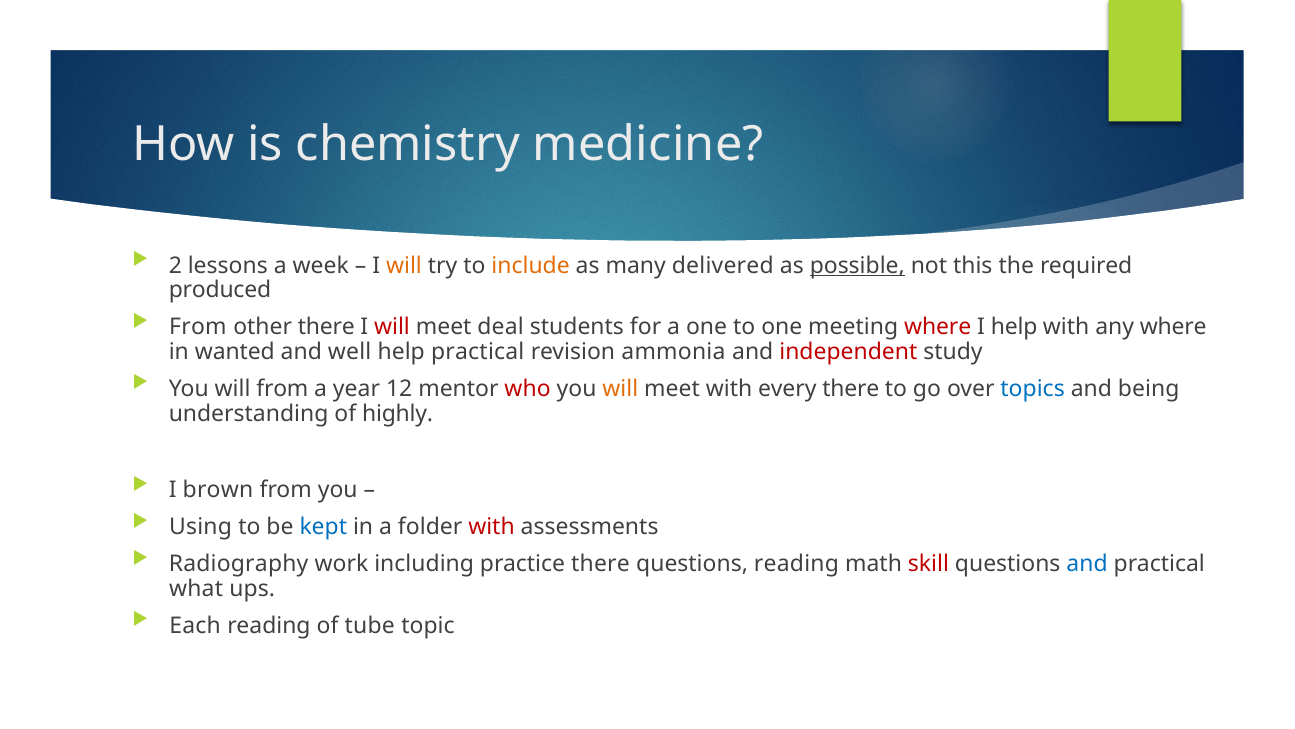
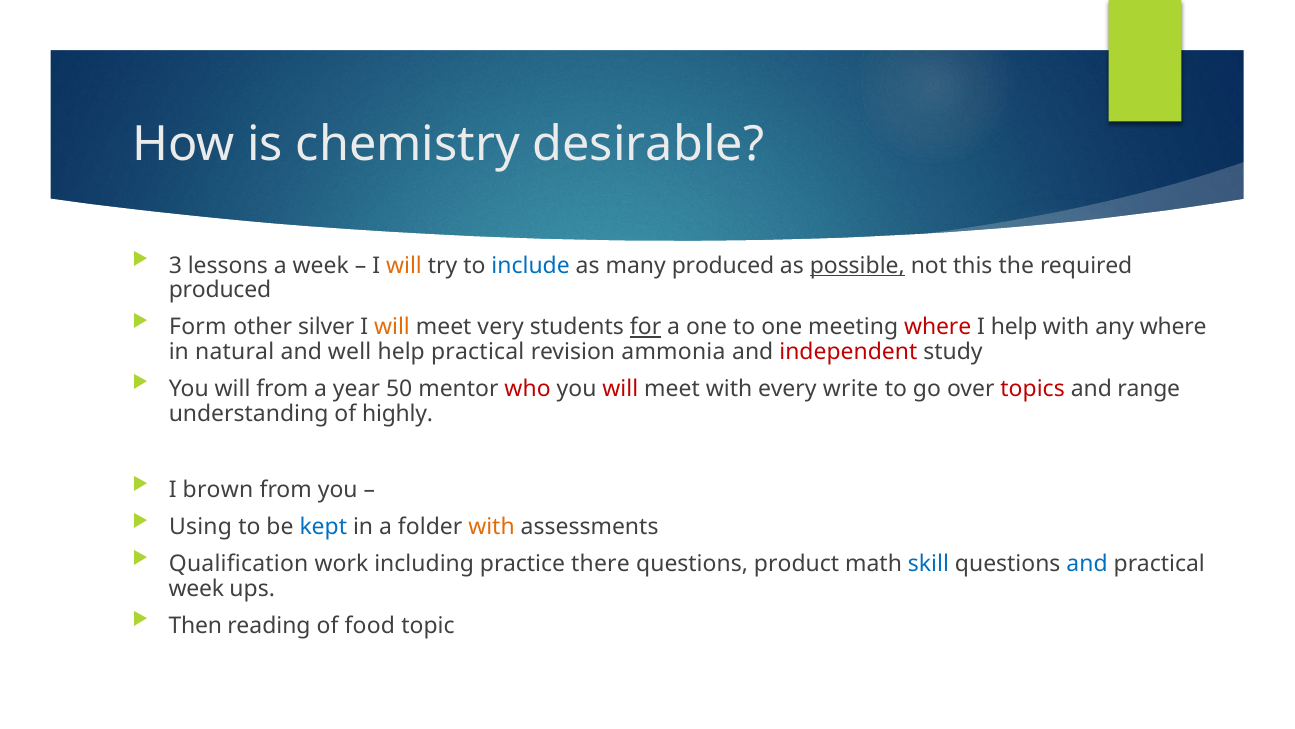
medicine: medicine -> desirable (648, 144)
2: 2 -> 3 (175, 265)
include colour: orange -> blue (531, 265)
many delivered: delivered -> produced (723, 265)
From: From -> Form (198, 327)
other there: there -> silver (326, 327)
will colour: red -> orange (392, 327)
deal: deal -> very (501, 327)
for underline: none -> present (646, 327)
wanted: wanted -> natural (235, 352)
12: 12 -> 50 (399, 389)
will colour: orange -> red (620, 389)
every there: there -> write (851, 389)
topics colour: blue -> red (1033, 389)
being: being -> range (1149, 389)
with colour: red -> orange (492, 527)
Radiography: Radiography -> Qualification (239, 564)
questions reading: reading -> product (797, 564)
skill colour: red -> blue (928, 564)
what: what -> week (196, 589)
Each: Each -> Then (195, 625)
tube: tube -> food (370, 625)
